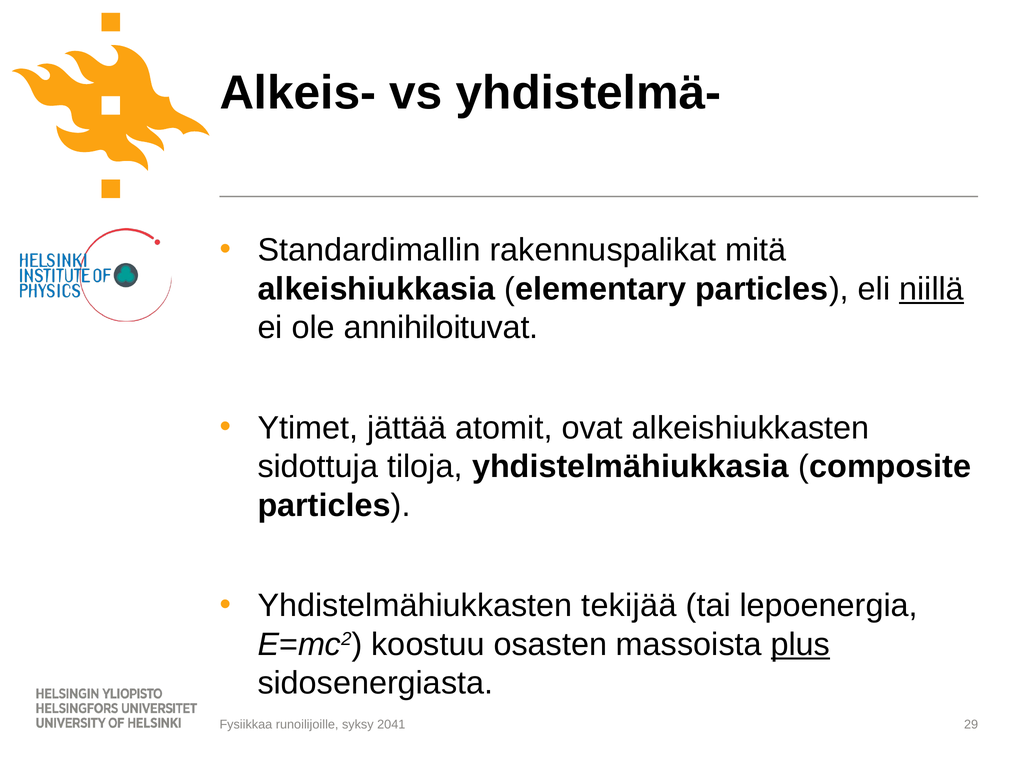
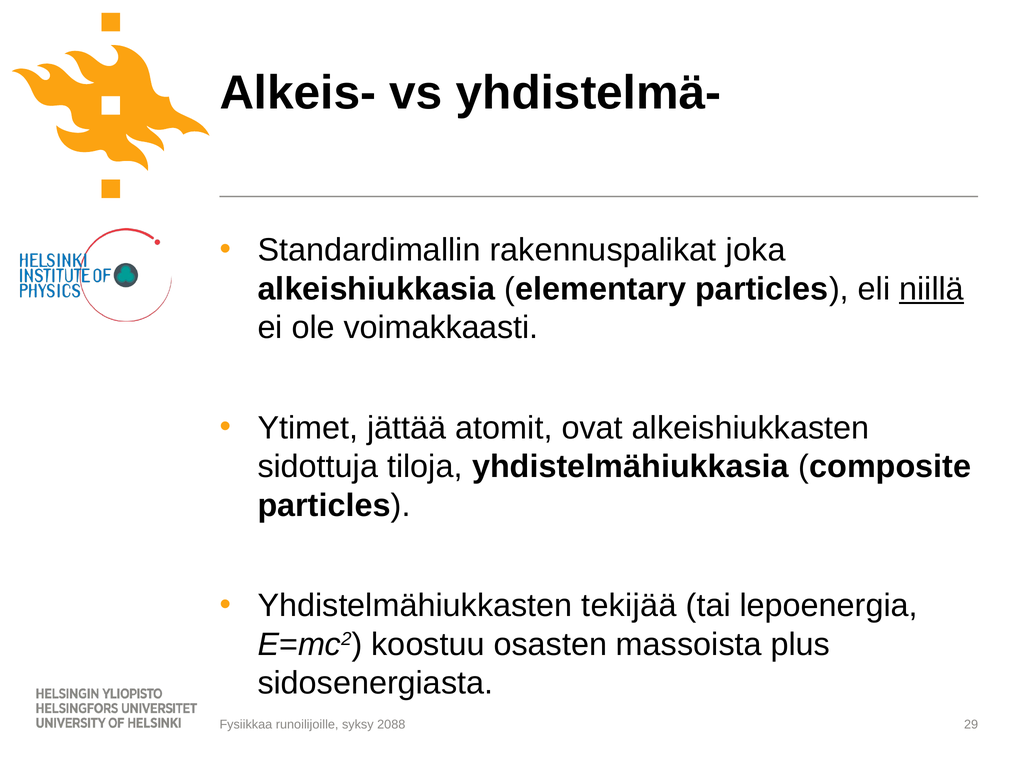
mitä: mitä -> joka (756, 250)
annihiloituvat: annihiloituvat -> voimakkaasti (441, 328)
plus underline: present -> none (800, 645)
2041: 2041 -> 2088 (391, 725)
